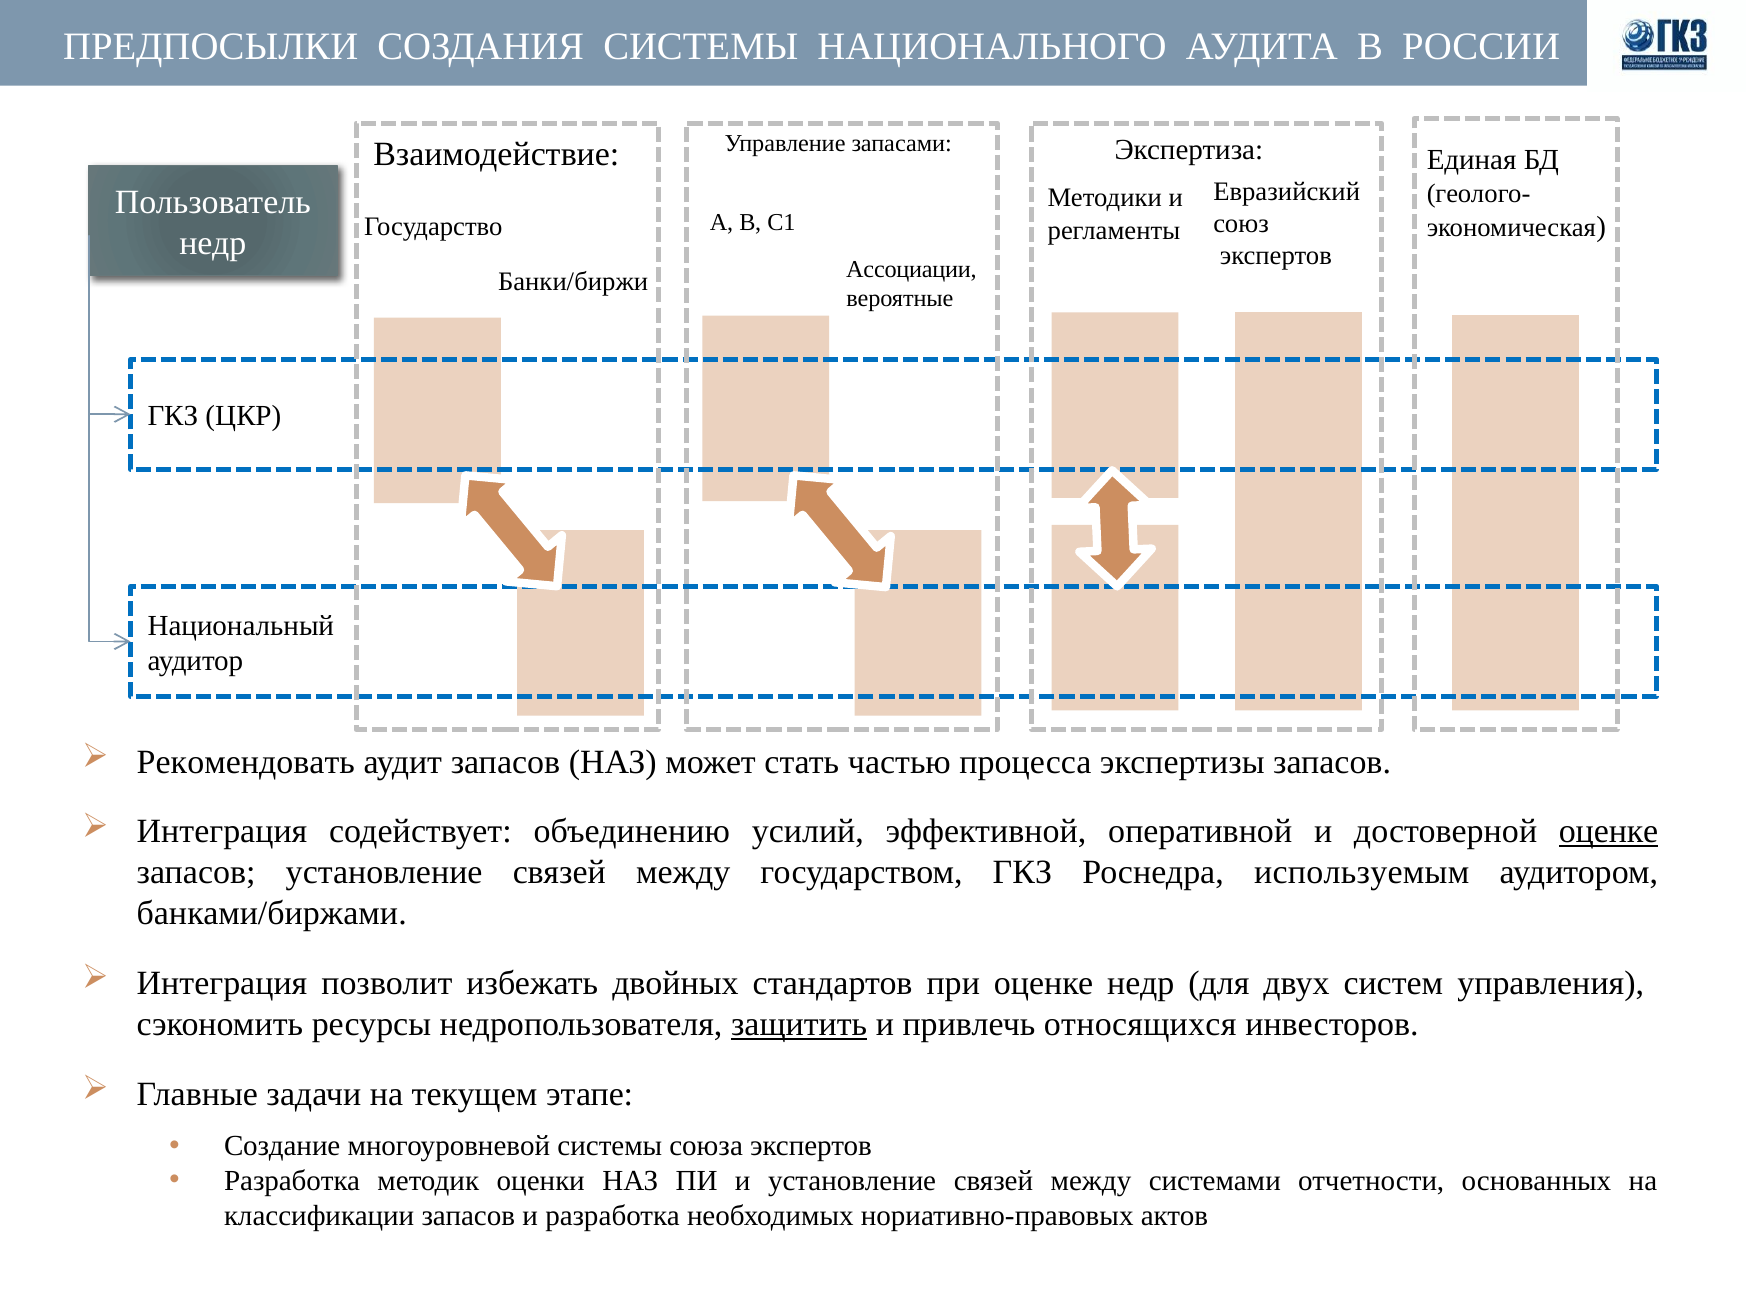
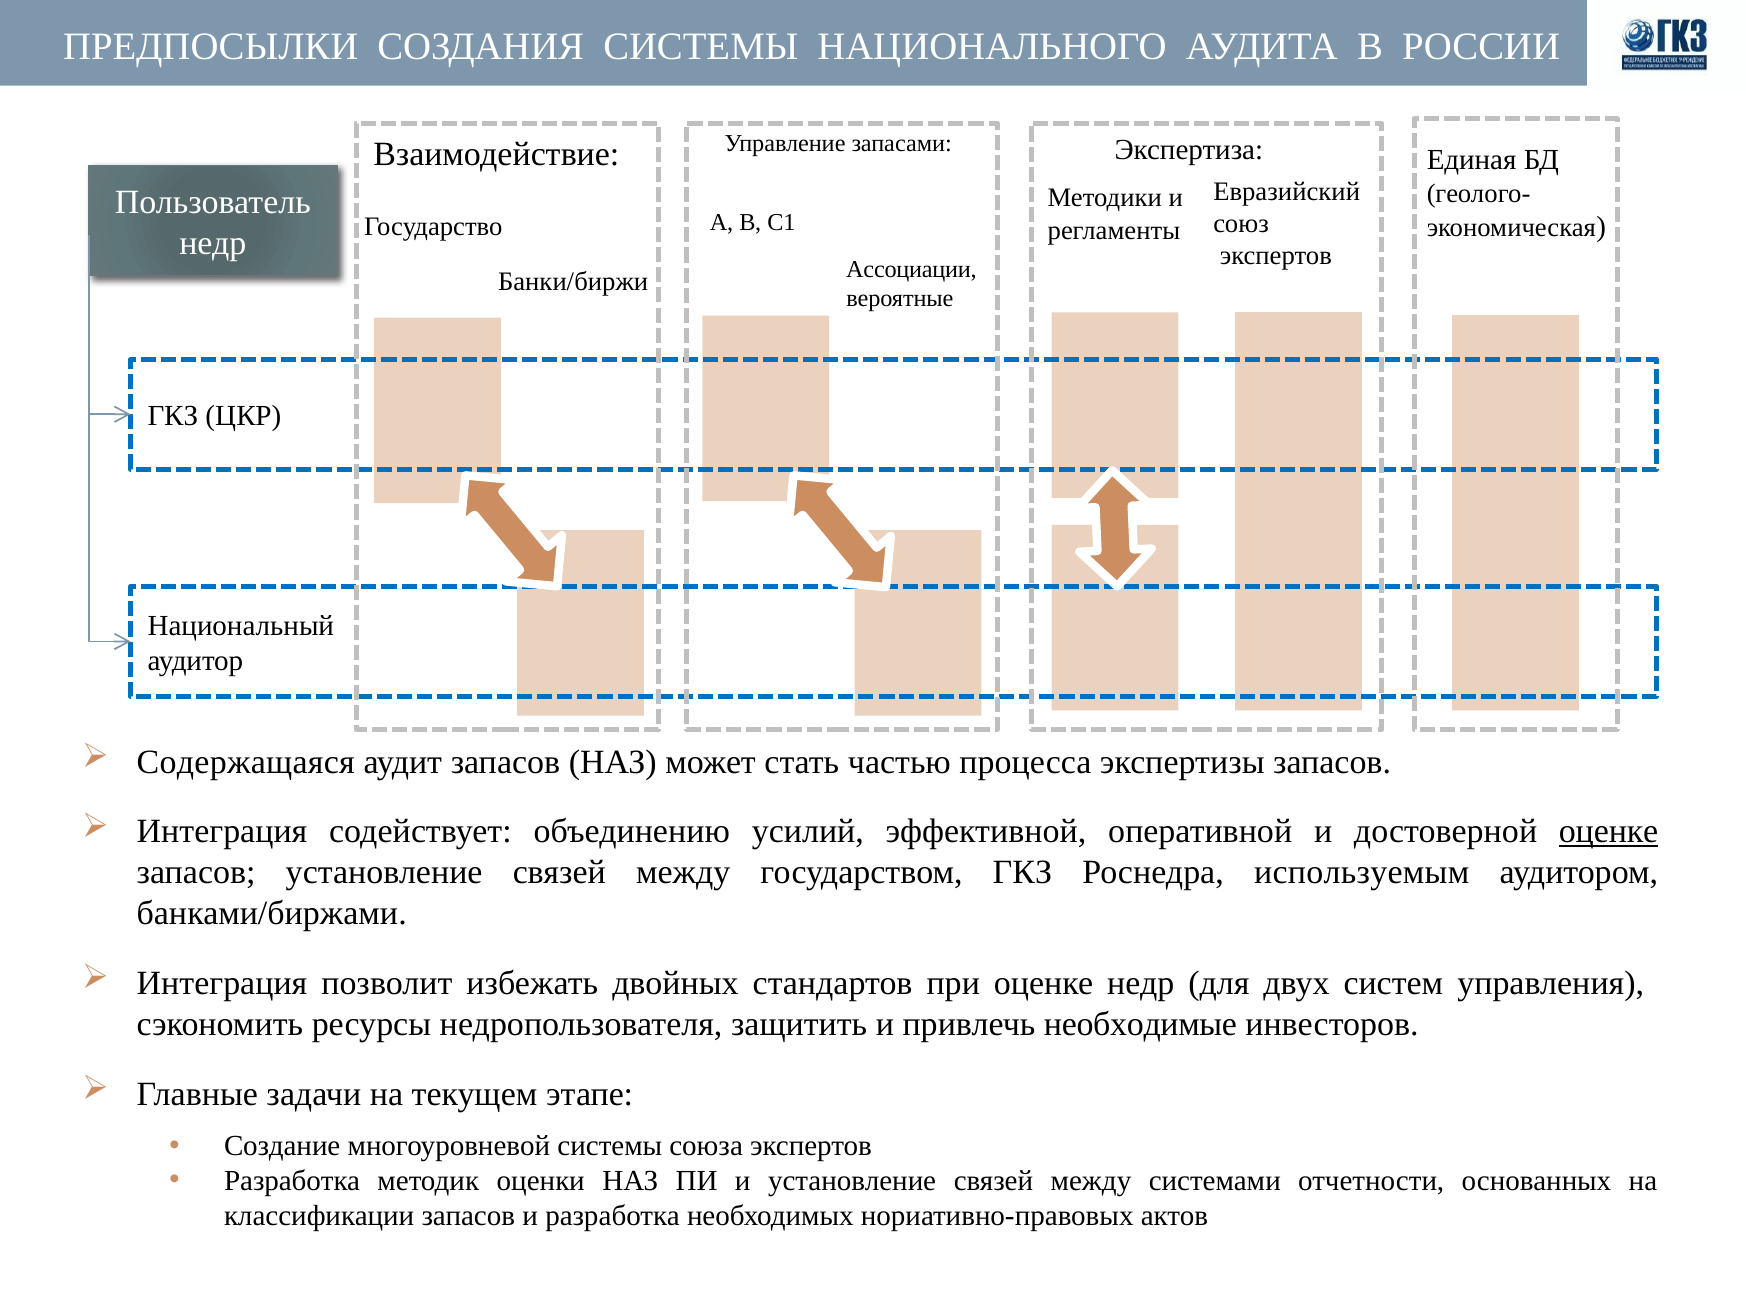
Рекомендовать: Рекомендовать -> Содержащаяся (246, 762)
защитить underline: present -> none (799, 1024)
относящихся: относящихся -> необходимые (1140, 1024)
